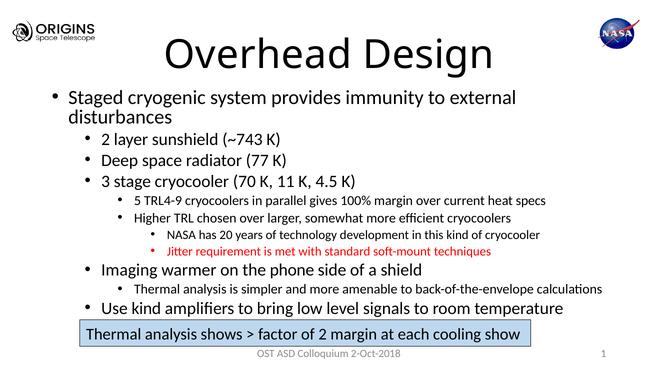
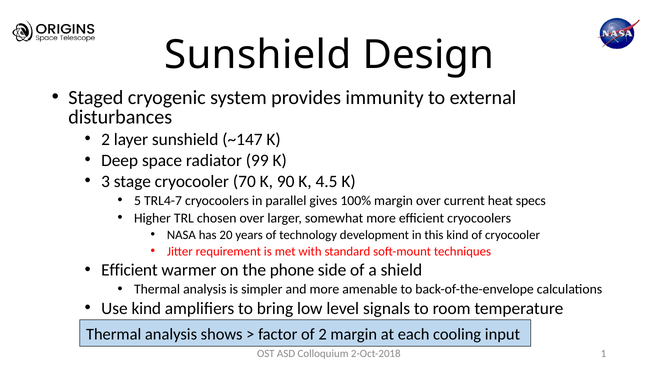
Overhead: Overhead -> Sunshield (258, 55)
~743: ~743 -> ~147 (242, 139)
77: 77 -> 99 (257, 160)
11: 11 -> 90 (286, 181)
TRL4-9: TRL4-9 -> TRL4-7 (163, 201)
Imaging: Imaging -> Efficient (129, 270)
show: show -> input (502, 334)
